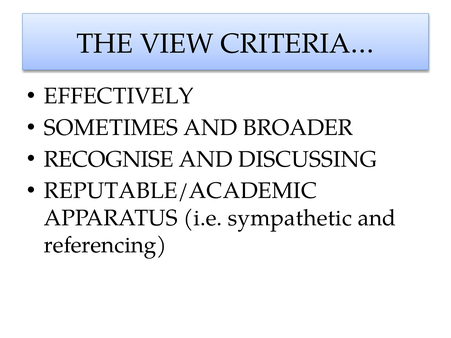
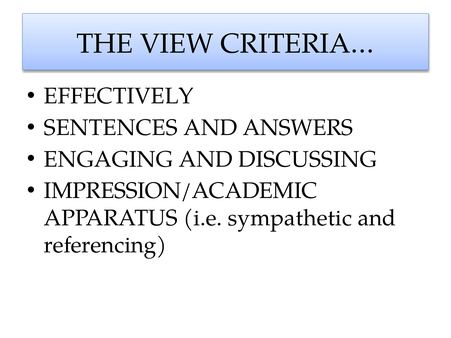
SOMETIMES: SOMETIMES -> SENTENCES (111, 128)
BROADER: BROADER -> ANSWERS (298, 128)
RECOGNISE: RECOGNISE -> ENGAGING (109, 159)
REPUTABLE/ACADEMIC: REPUTABLE/ACADEMIC -> IMPRESSION/ACADEMIC (181, 191)
